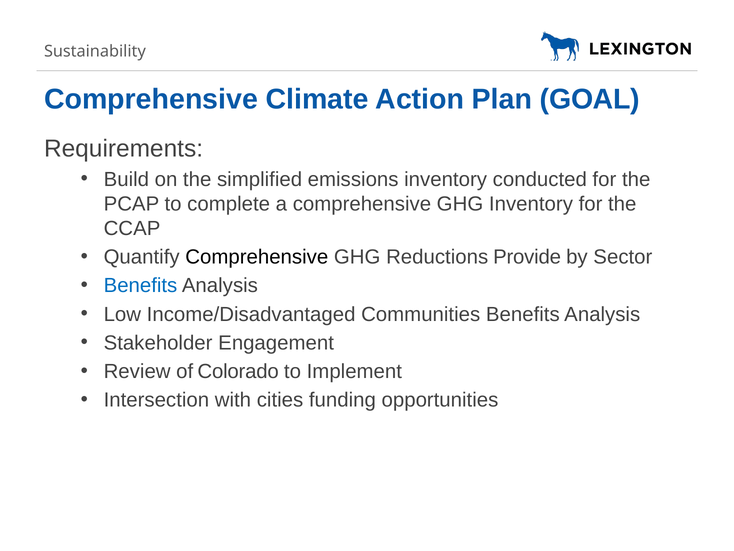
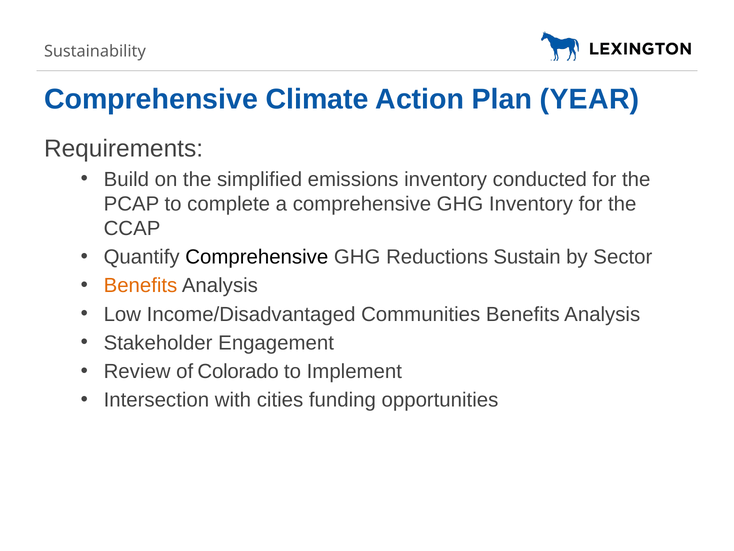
GOAL: GOAL -> YEAR (590, 99)
Provide: Provide -> Sustain (527, 257)
Benefits colour: blue -> orange (141, 285)
